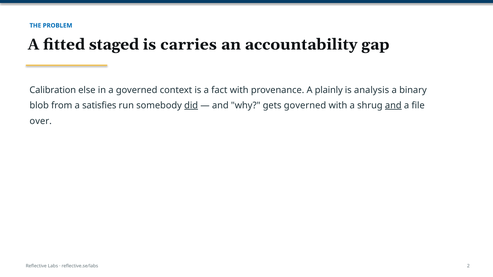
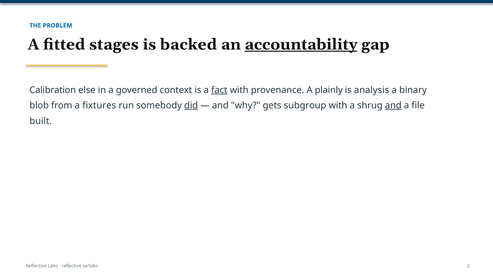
staged: staged -> stages (114, 44)
carries: carries -> backed (189, 44)
accountability underline: none -> present (301, 44)
fact underline: none -> present (219, 90)
satisfies: satisfies -> fixtures (99, 106)
gets governed: governed -> subgroup (305, 106)
over: over -> built (41, 121)
